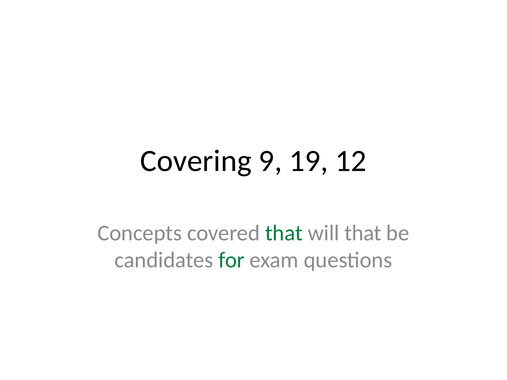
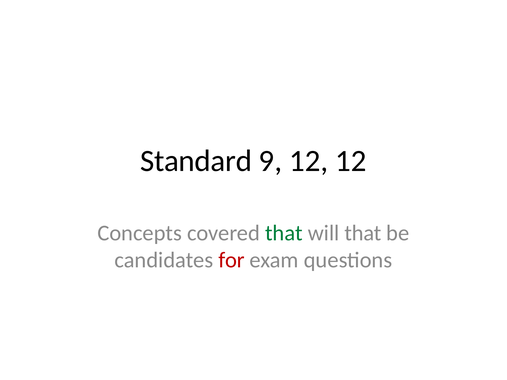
Covering: Covering -> Standard (196, 161)
9 19: 19 -> 12 (309, 161)
for colour: green -> red (231, 260)
